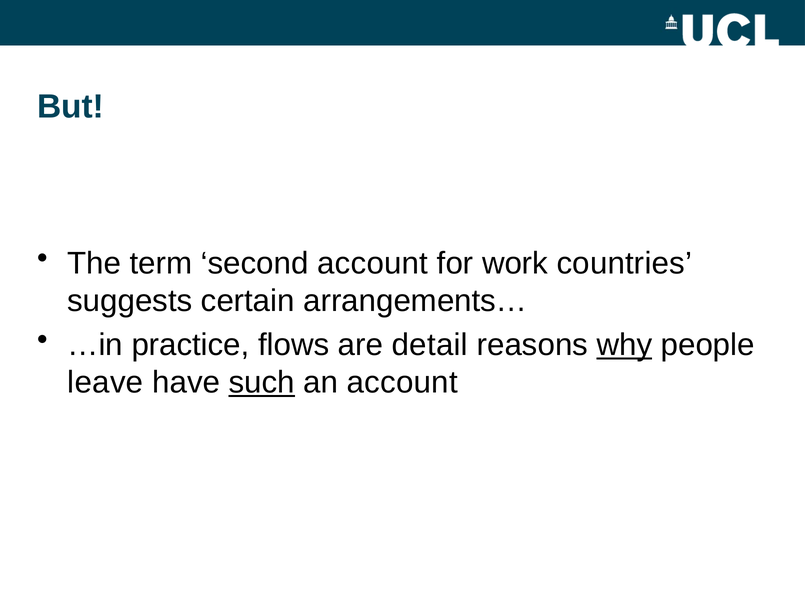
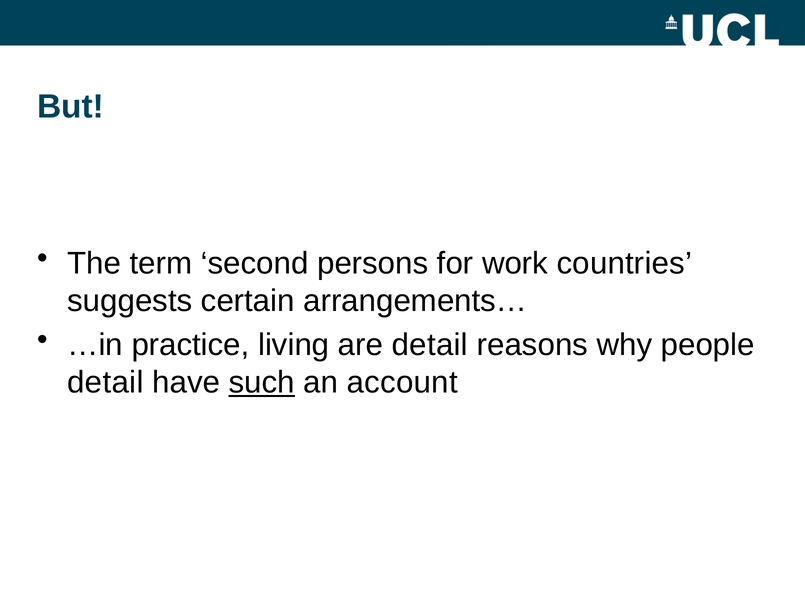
second account: account -> persons (373, 263)
flows: flows -> living (294, 345)
why underline: present -> none (624, 345)
leave: leave -> detail (105, 382)
